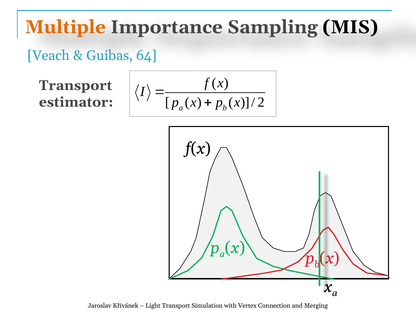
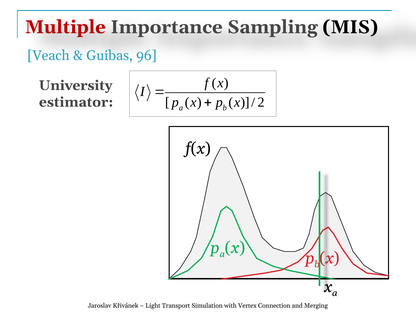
Multiple colour: orange -> red (65, 27)
64: 64 -> 96 (146, 56)
Transport: Transport -> University (76, 85)
